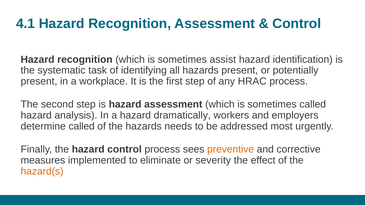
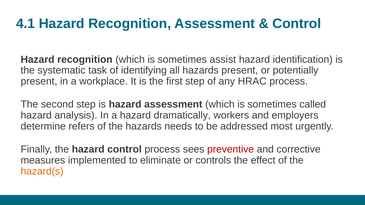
determine called: called -> refers (82, 126)
preventive colour: orange -> red (231, 150)
severity: severity -> controls (213, 161)
